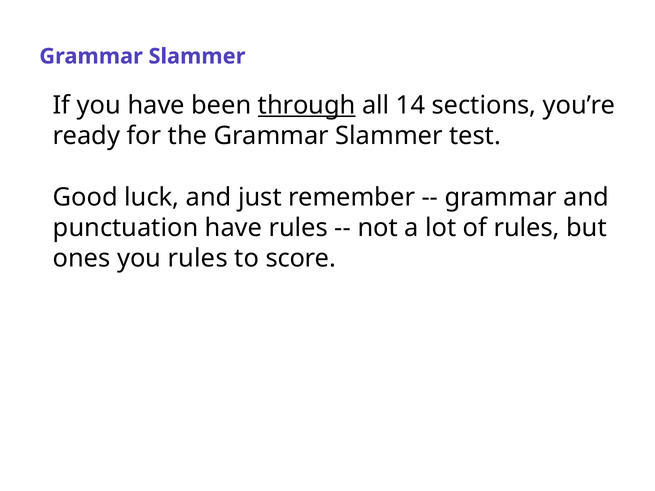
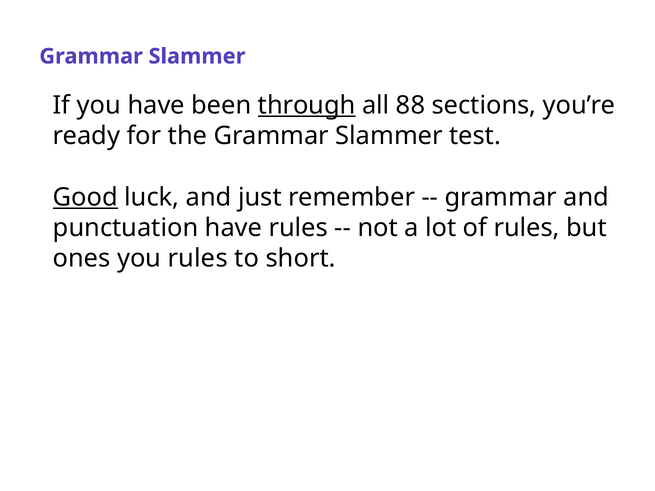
14: 14 -> 88 (411, 105)
Good underline: none -> present (85, 197)
score: score -> short (301, 258)
